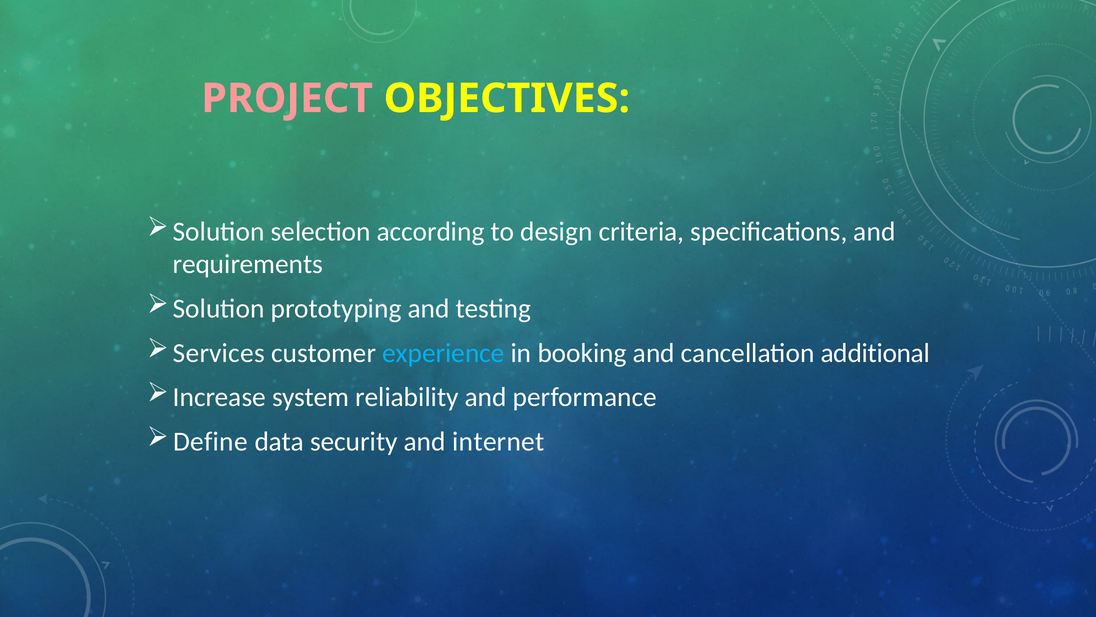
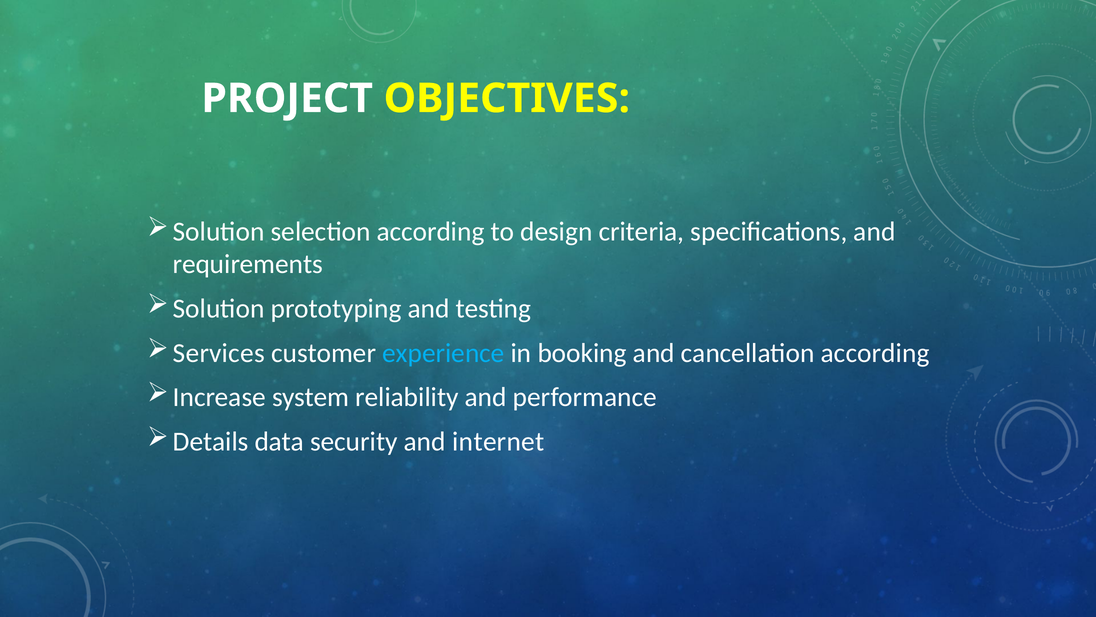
PROJECT colour: pink -> white (287, 98)
cancellation additional: additional -> according (875, 353)
Define: Define -> Details (211, 441)
